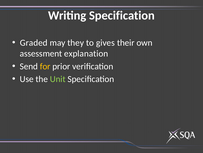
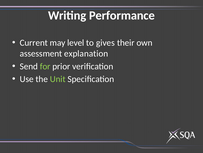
Writing Specification: Specification -> Performance (122, 15)
Graded: Graded -> Current (34, 43)
they: they -> level (76, 43)
for colour: yellow -> light green (45, 66)
